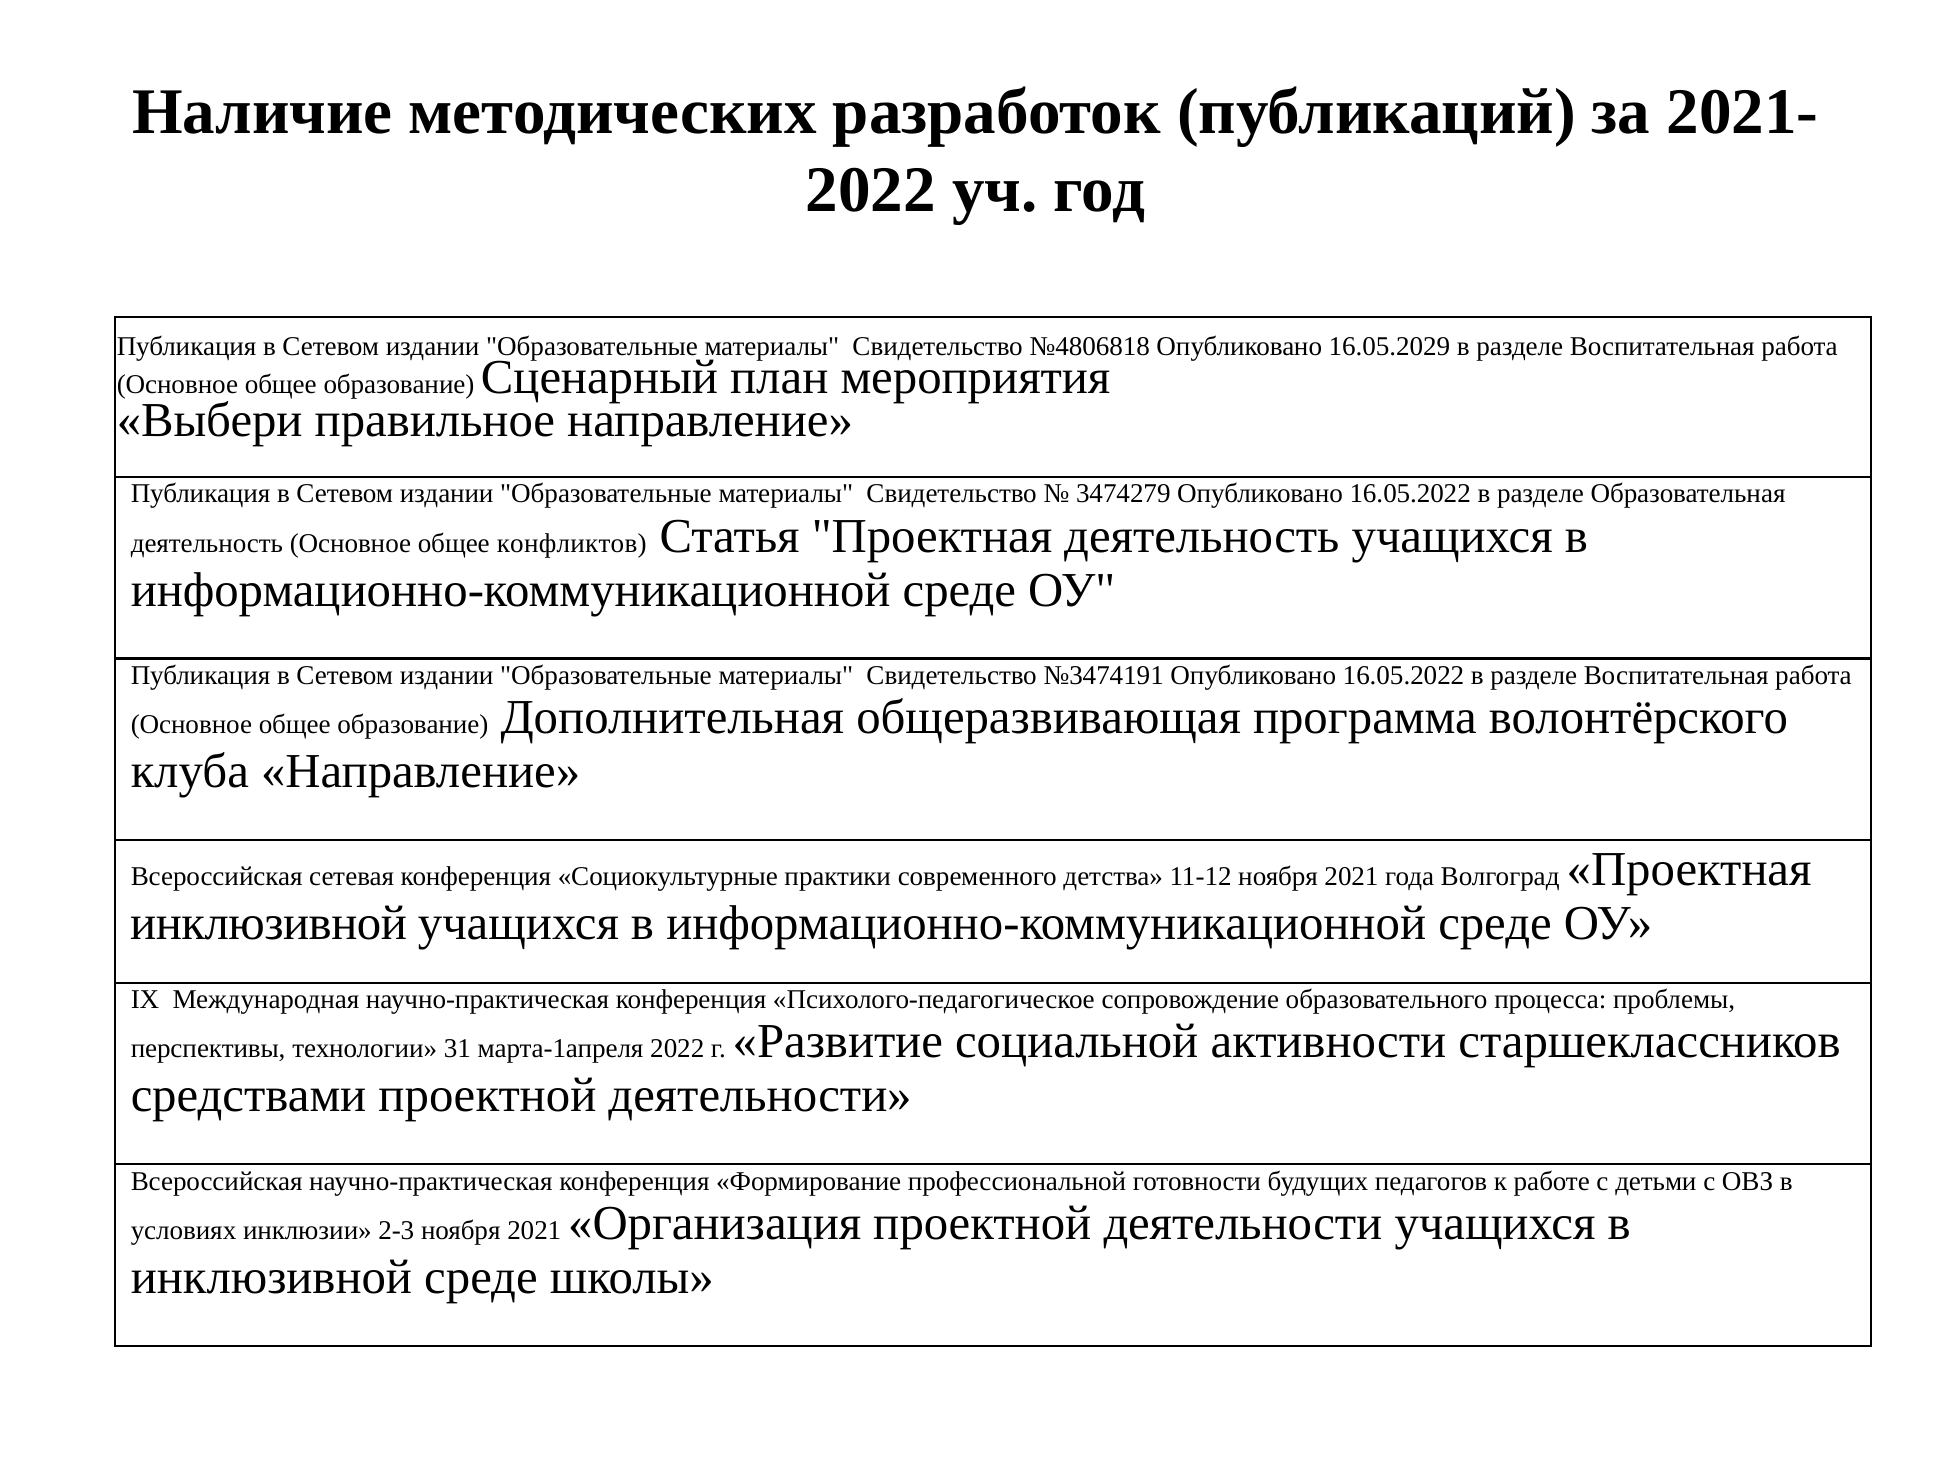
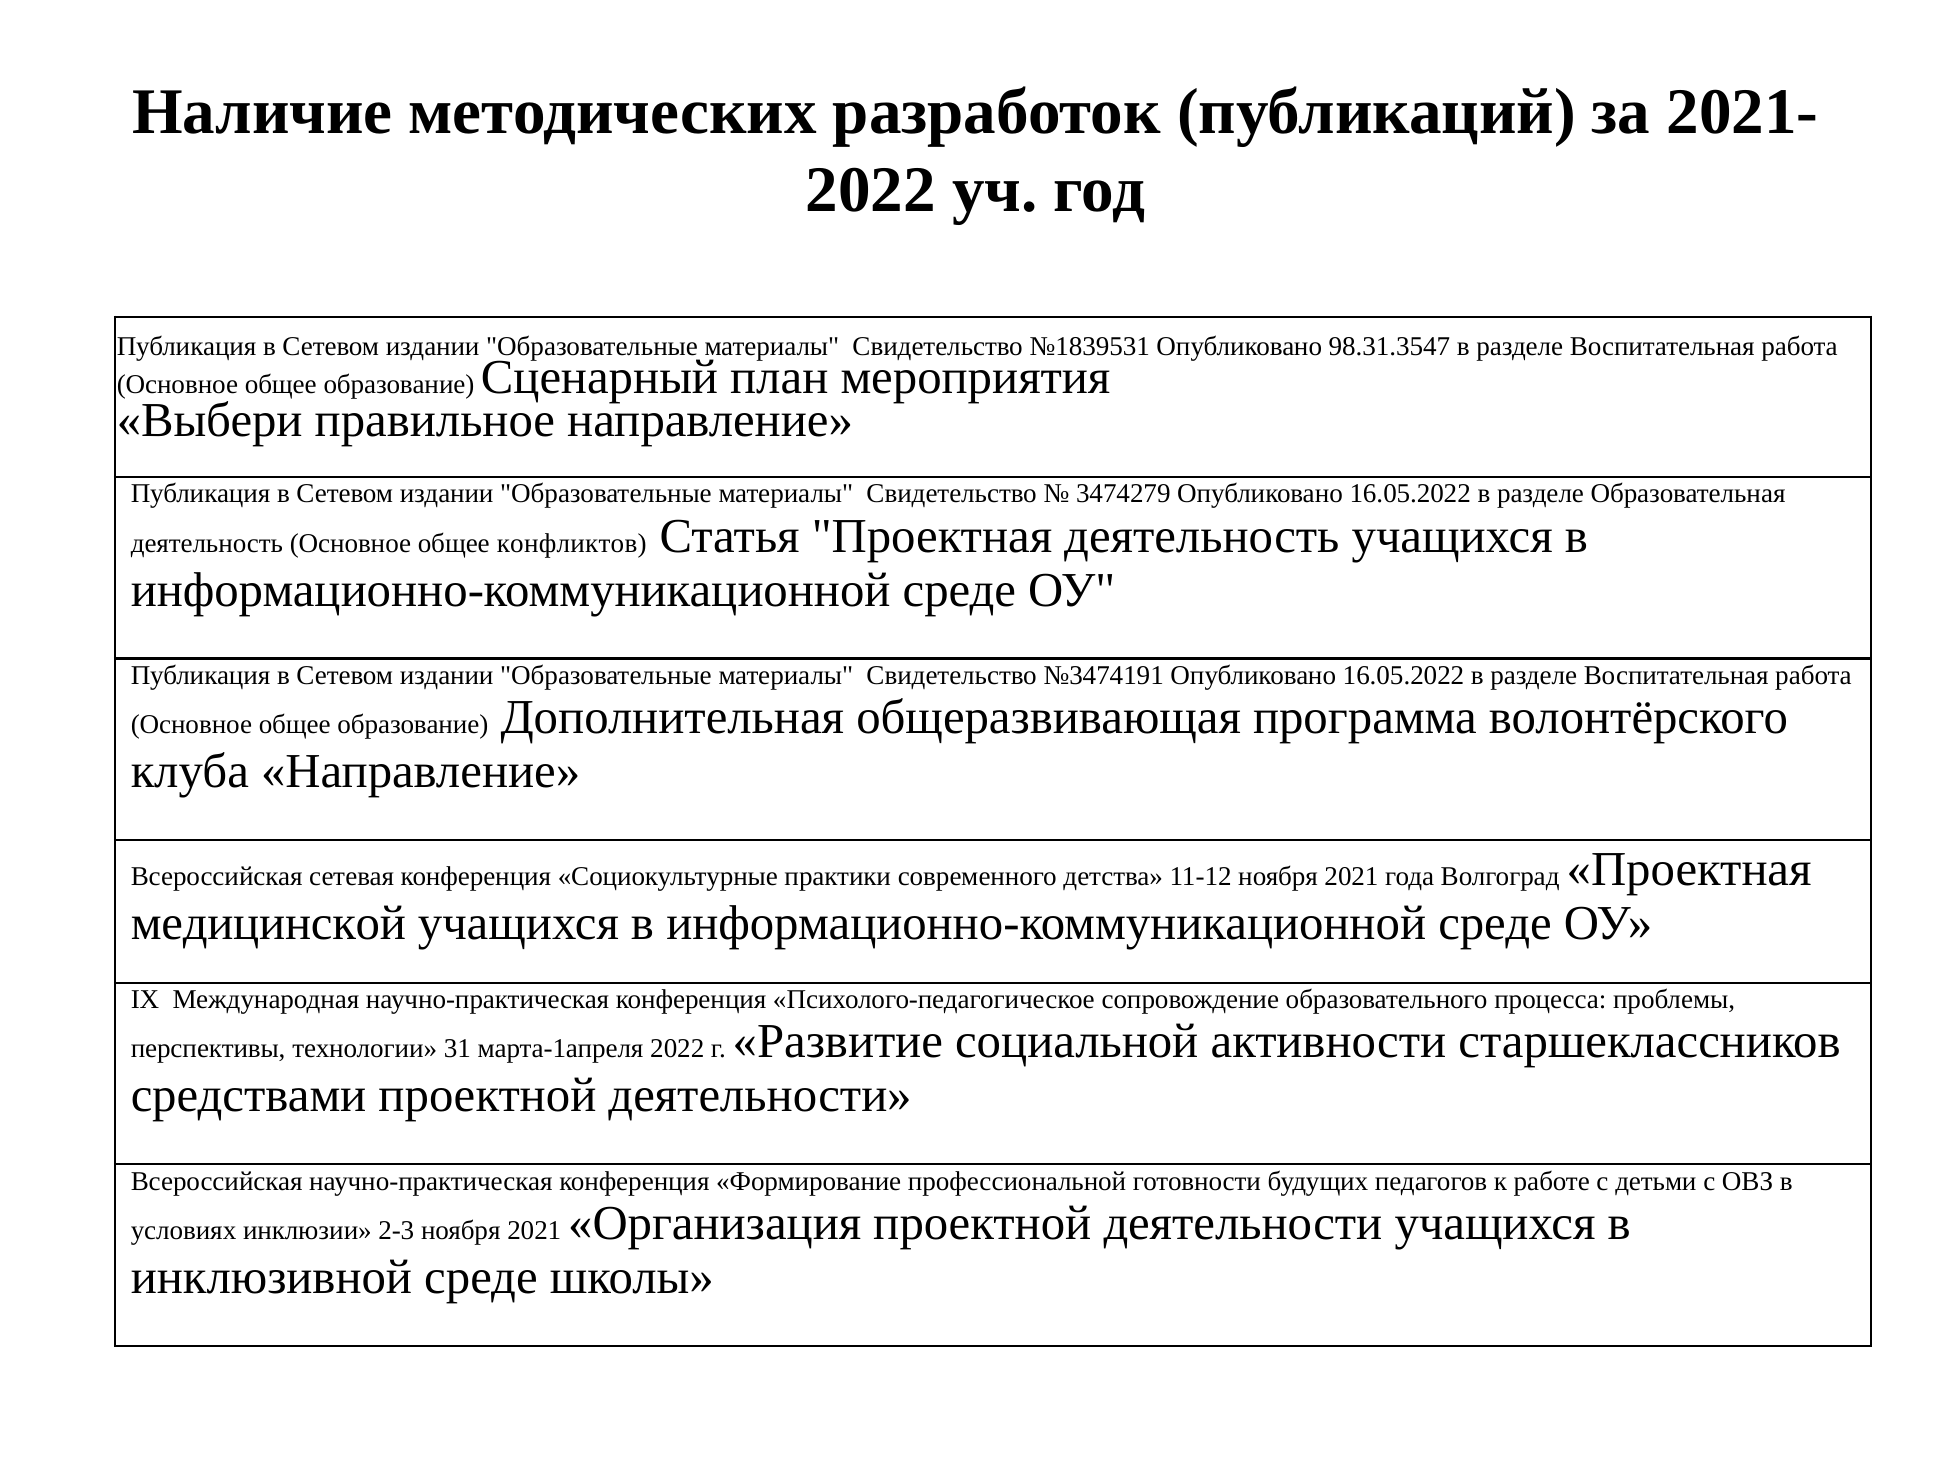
№4806818: №4806818 -> №1839531 (1090, 346)
16.05.2029: 16.05.2029 -> 98.31.3547 (1389, 346)
инклюзивной: инклюзивной -> медицинской (268, 923)
